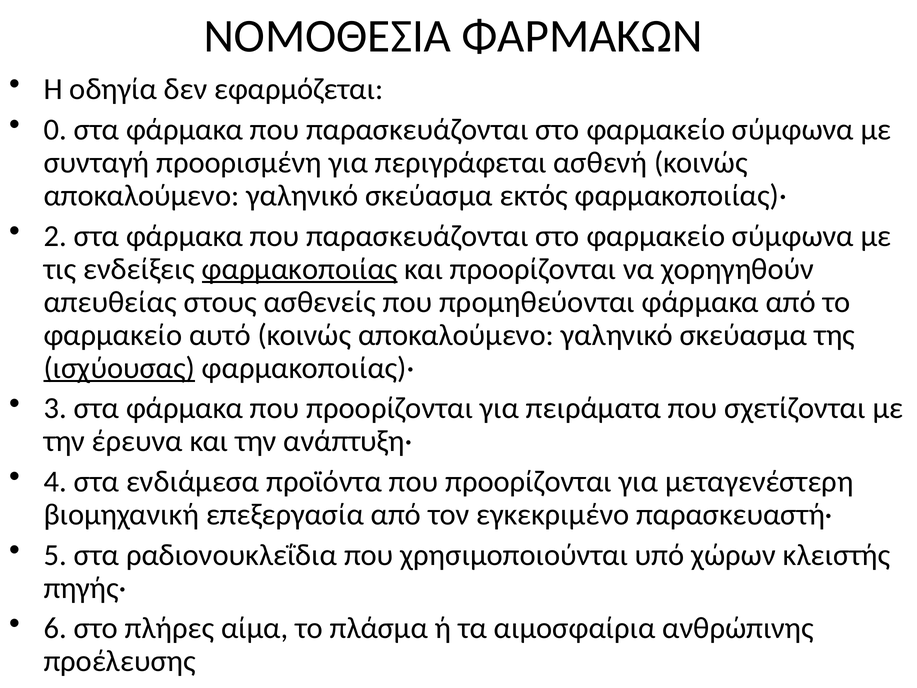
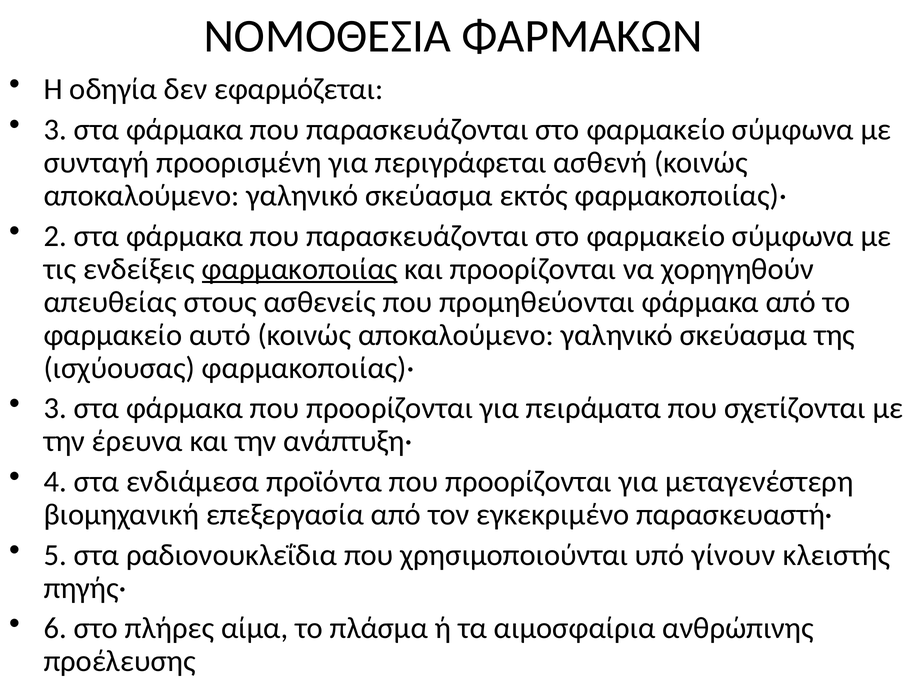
0: 0 -> 3 (55, 130)
ισχύουσας underline: present -> none (119, 368)
χώρων: χώρων -> γίνουν (733, 555)
